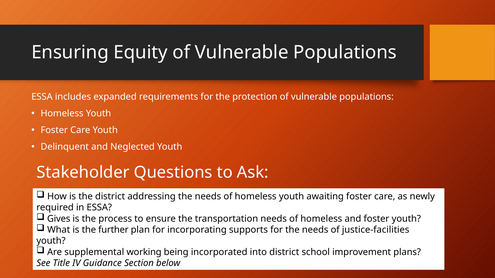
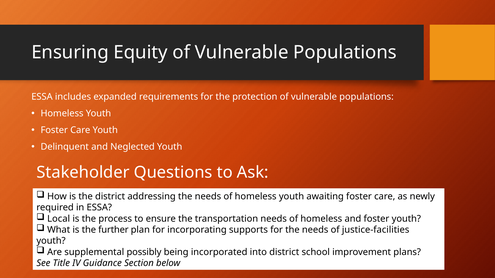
Gives: Gives -> Local (59, 219)
working: working -> possibly (144, 252)
